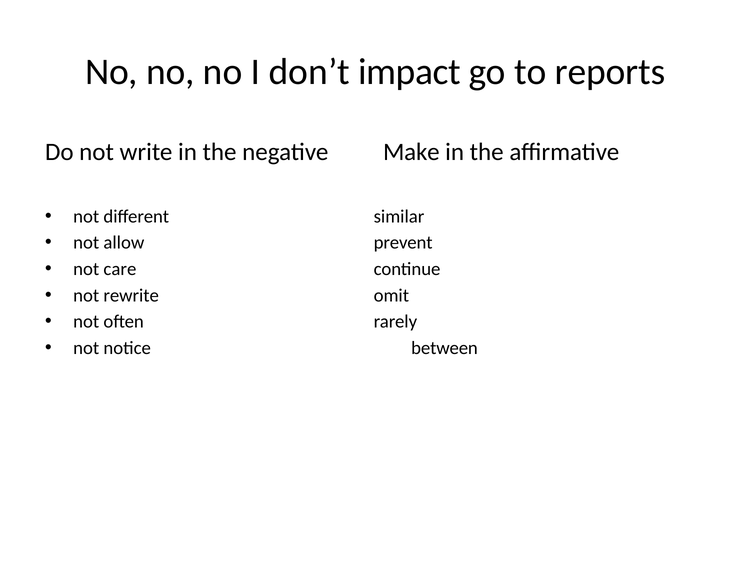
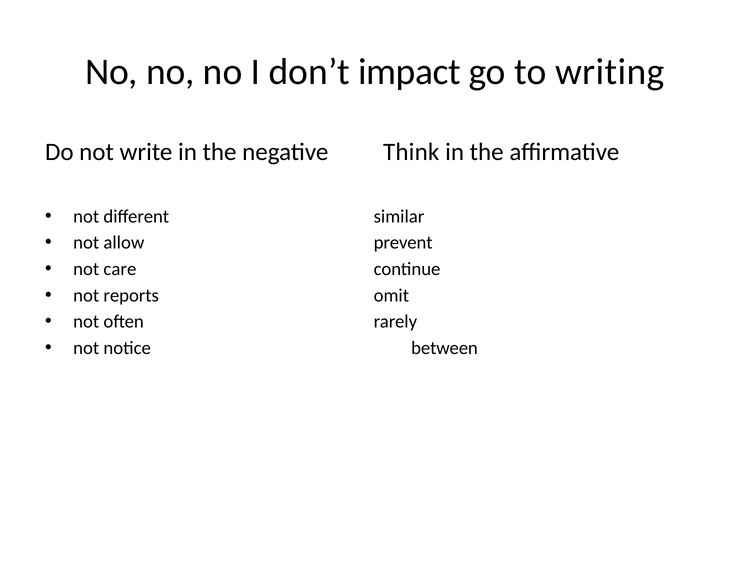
reports: reports -> writing (610, 72)
Make: Make -> Think (411, 152)
rewrite: rewrite -> reports (131, 295)
